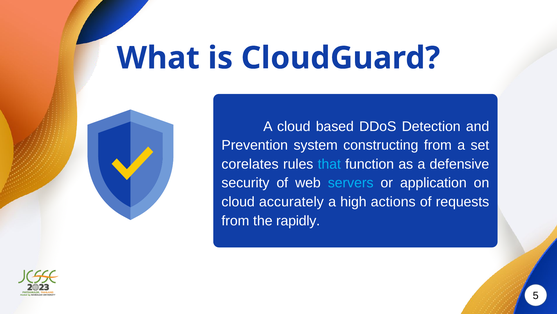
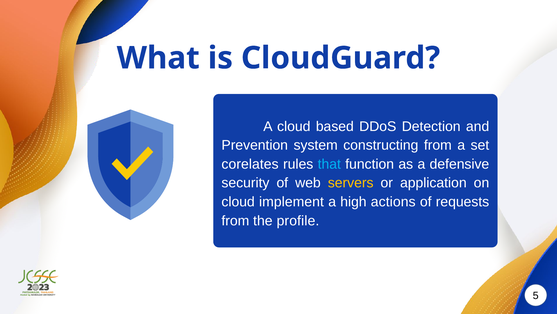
servers colour: light blue -> yellow (351, 183)
accurately: accurately -> implement (291, 201)
rapidly: rapidly -> profile (298, 220)
